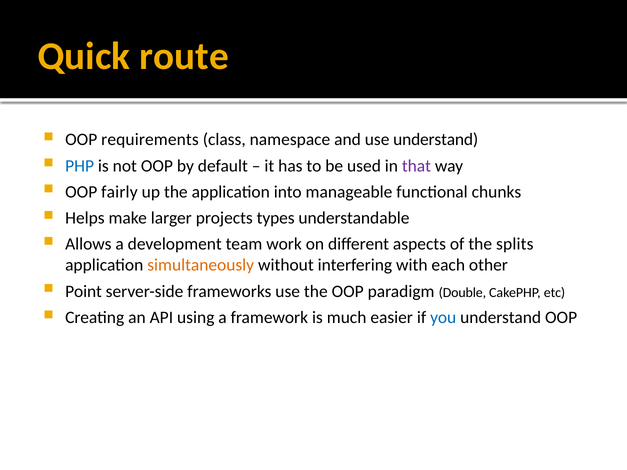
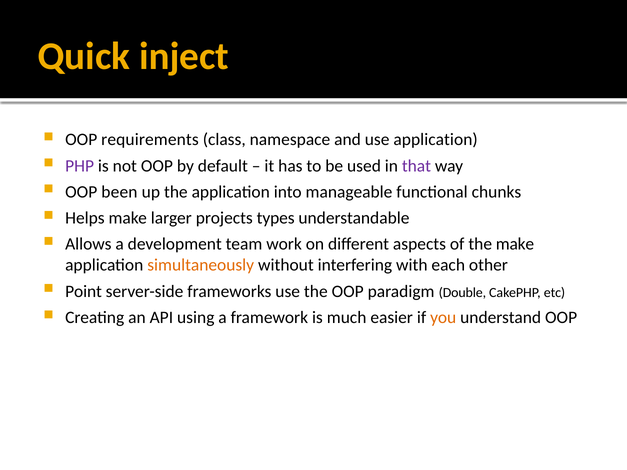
route: route -> inject (184, 56)
use understand: understand -> application (436, 140)
PHP colour: blue -> purple (80, 166)
fairly: fairly -> been (119, 192)
the splits: splits -> make (515, 244)
you colour: blue -> orange (443, 318)
